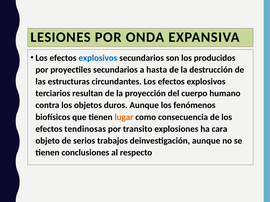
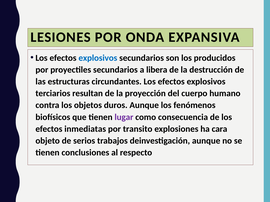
hasta: hasta -> libera (157, 70)
lugar colour: orange -> purple (124, 117)
tendinosas: tendinosas -> inmediatas (85, 129)
